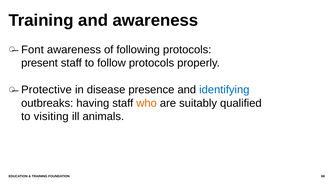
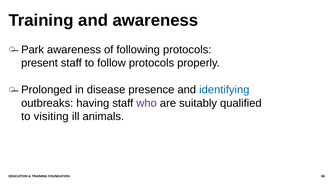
Font: Font -> Park (33, 50)
Protective: Protective -> Prolonged (47, 90)
who colour: orange -> purple (147, 103)
